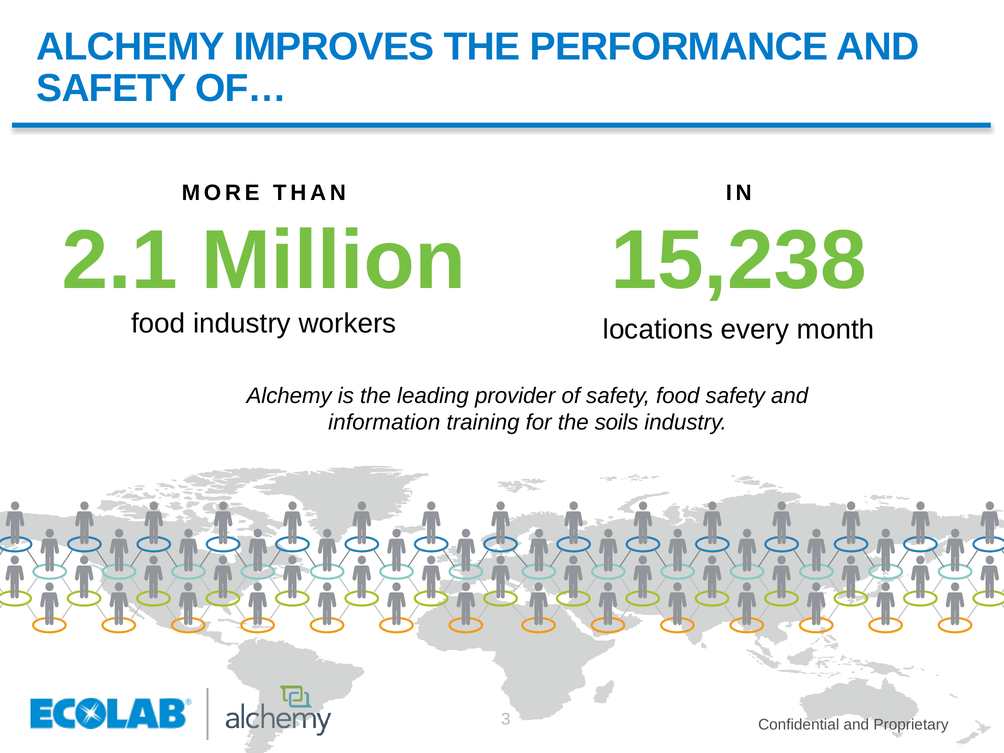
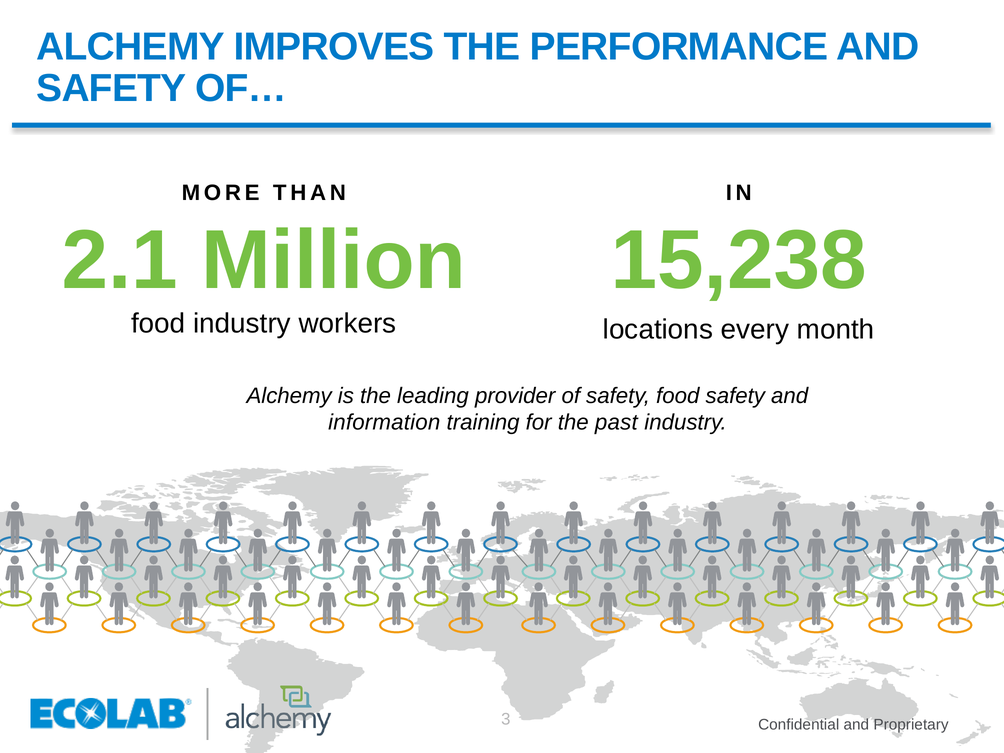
soils: soils -> past (616, 423)
